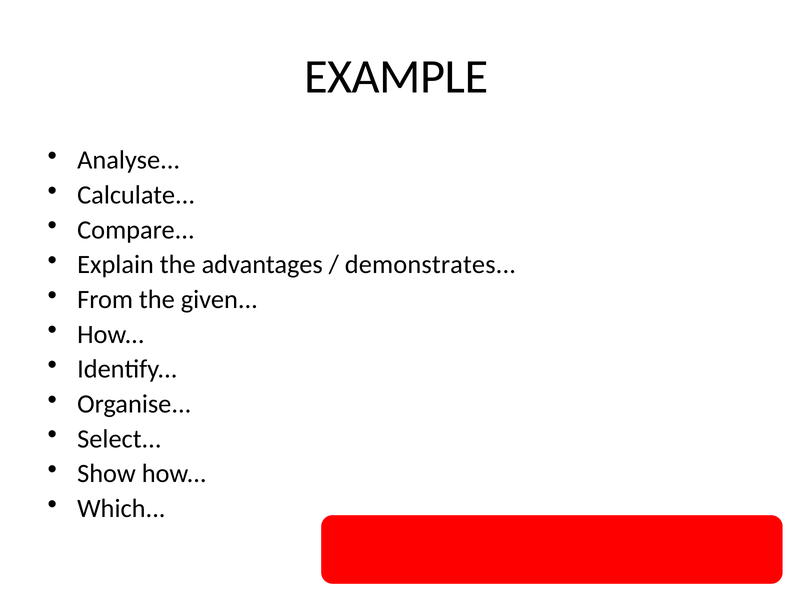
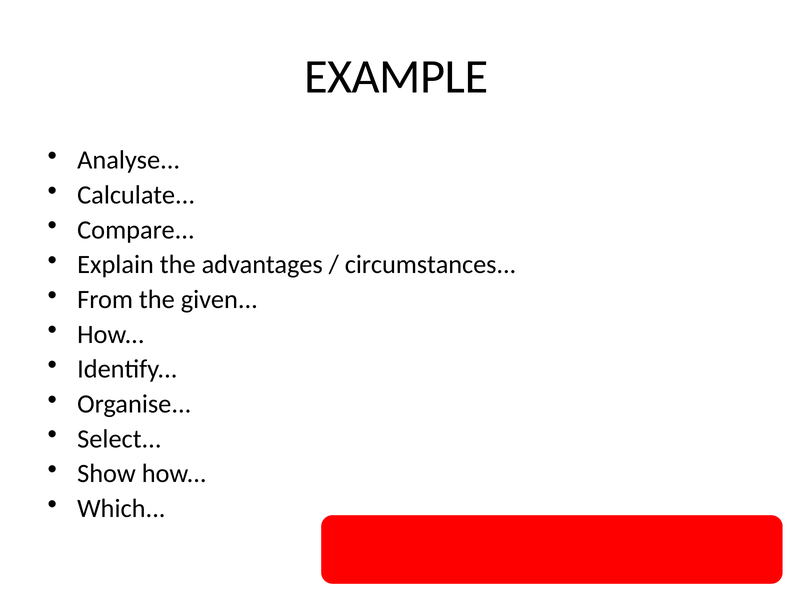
demonstrates: demonstrates -> circumstances (431, 265)
